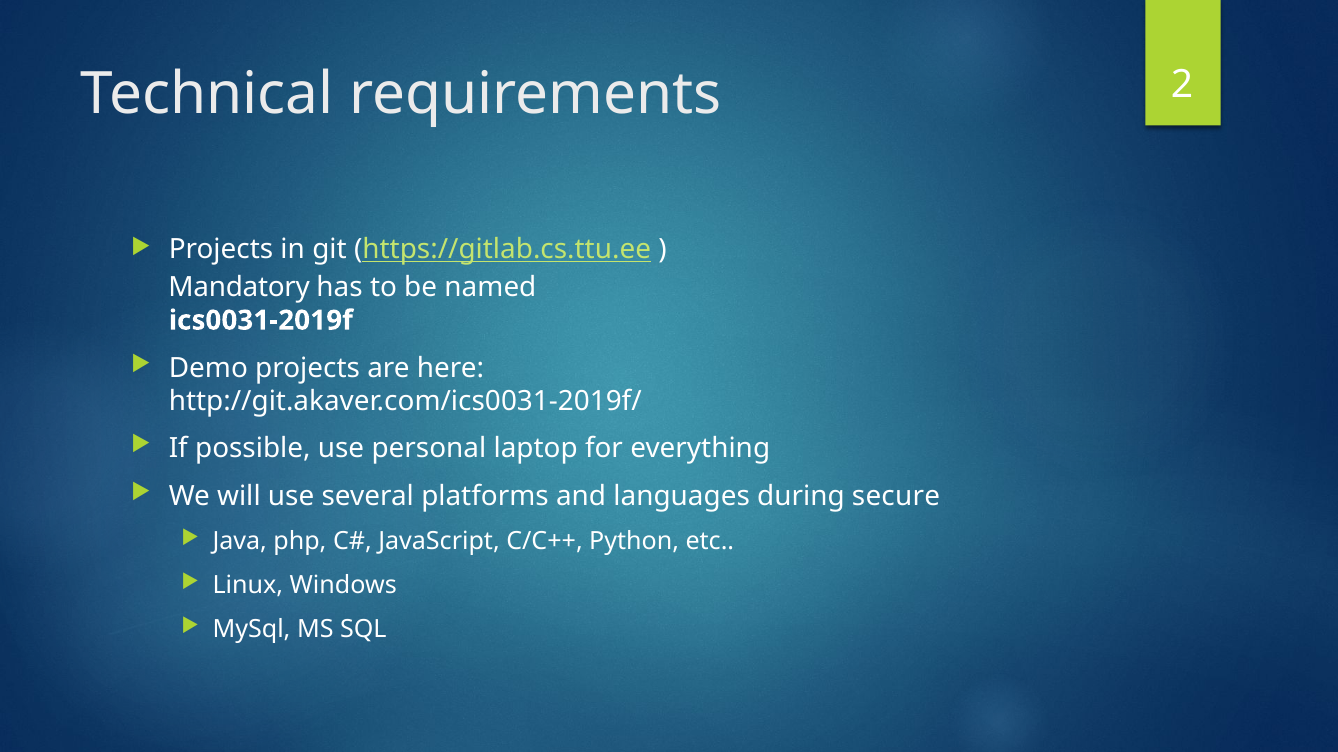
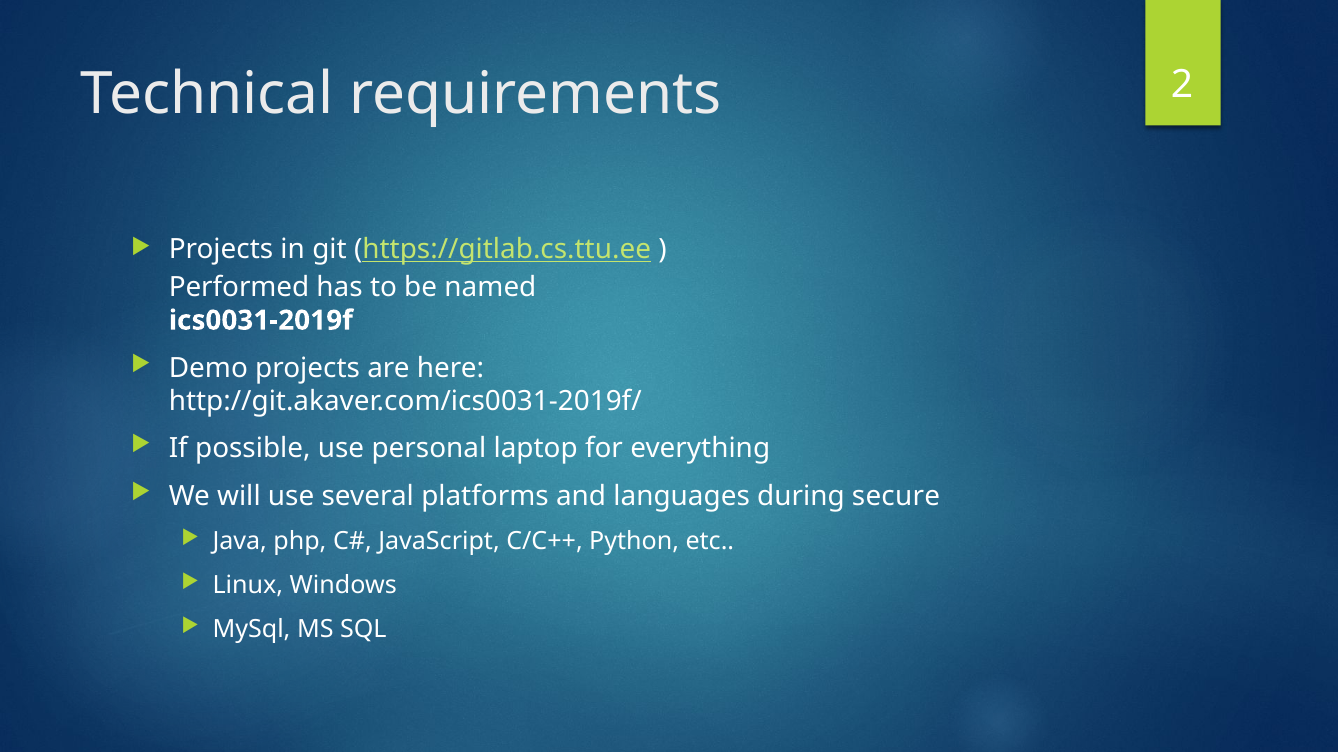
Mandatory: Mandatory -> Performed (239, 287)
